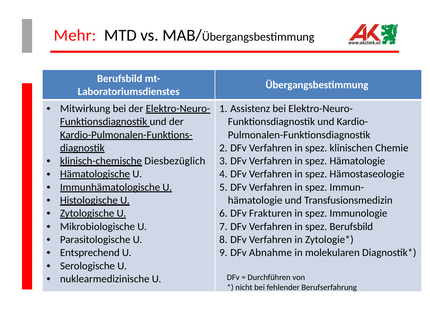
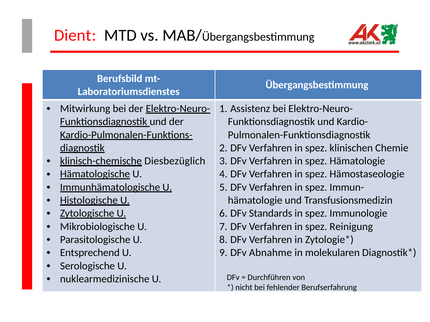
Mehr: Mehr -> Dient (75, 35)
Frakturen: Frakturen -> Standards (271, 214)
spez Berufsbild: Berufsbild -> Reinigung (351, 227)
